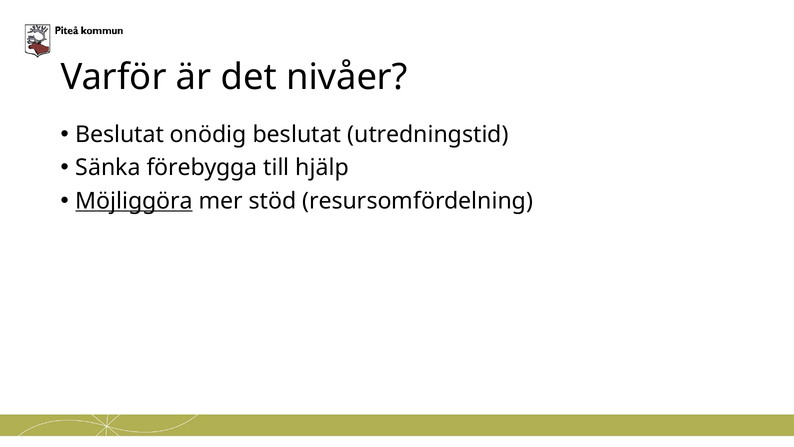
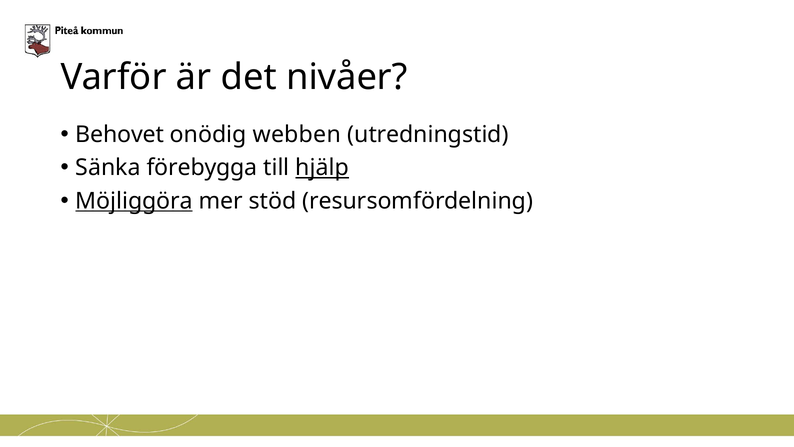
Beslutat: Beslutat -> Behovet (120, 134)
onödig beslutat: beslutat -> webben (297, 134)
hjälp underline: none -> present (322, 168)
